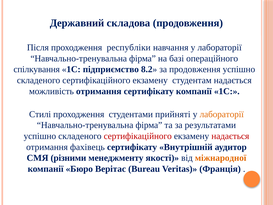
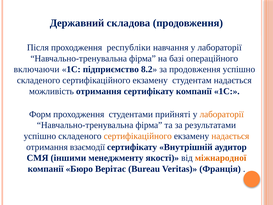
спілкування: спілкування -> включаючи (37, 69)
Стилі: Стилі -> Форм (40, 114)
сертифікаційного colour: red -> orange (138, 136)
надається colour: red -> orange (230, 136)
фахівець: фахівець -> взаємодії (87, 147)
різними: різними -> іншими (68, 158)
